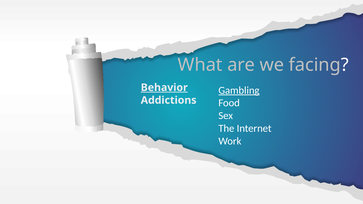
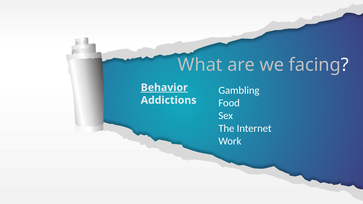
Gambling underline: present -> none (239, 90)
